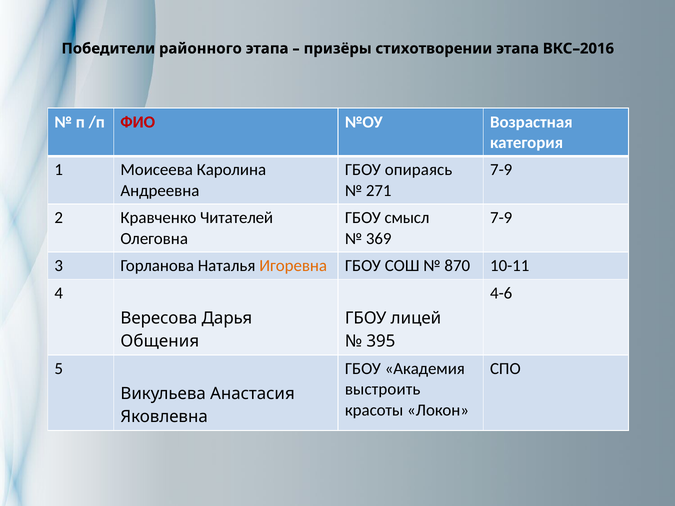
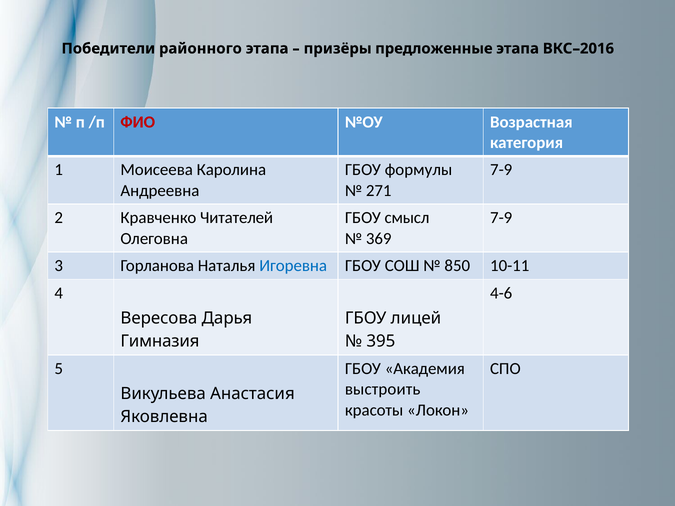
стихотворении: стихотворении -> предложенные (434, 49)
опираясь: опираясь -> формулы (419, 170)
Игоревна colour: orange -> blue (293, 266)
870: 870 -> 850 (457, 266)
Общения: Общения -> Гимназия (160, 341)
